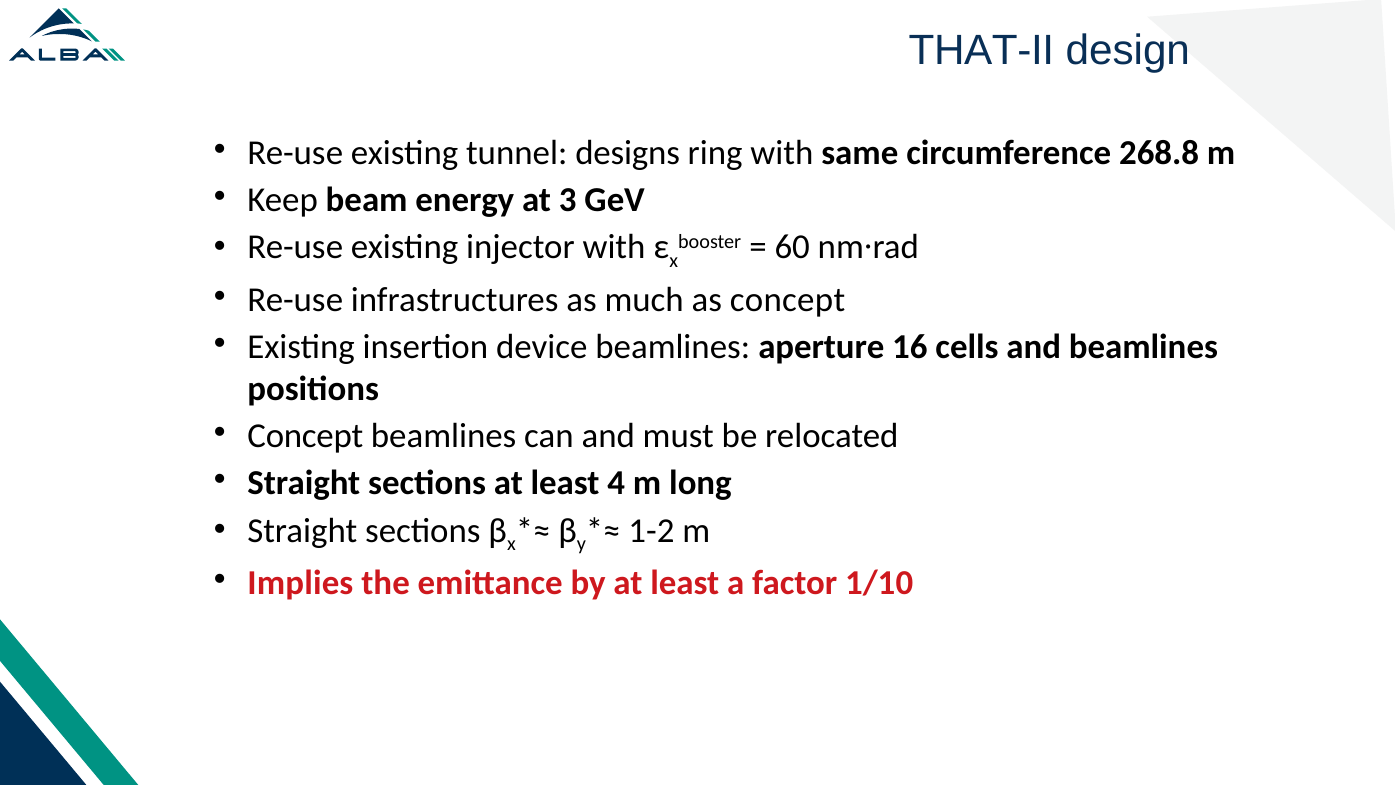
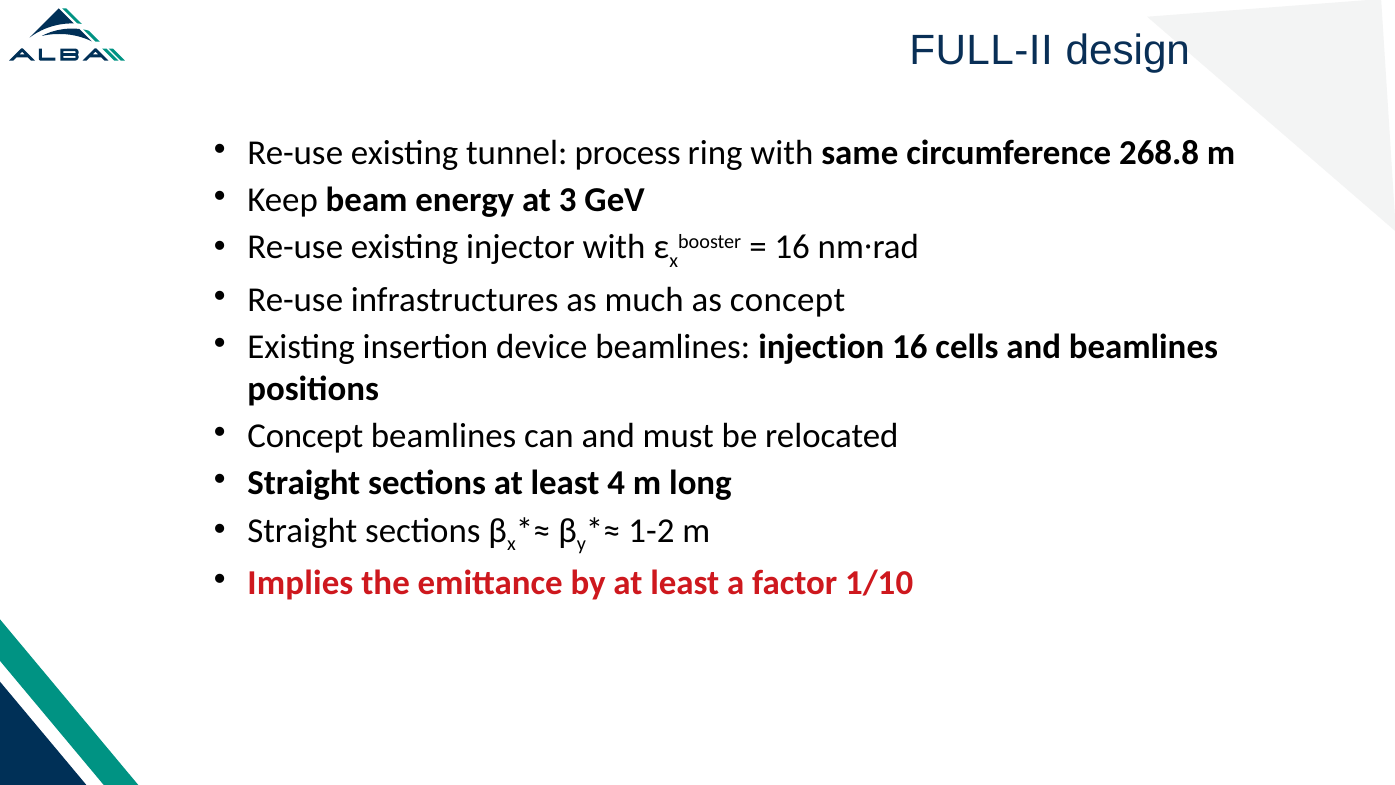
THAT-II: THAT-II -> FULL-II (981, 50)
designs: designs -> process (628, 153)
60: 60 -> 16 (792, 247)
aperture: aperture -> injection (821, 347)
